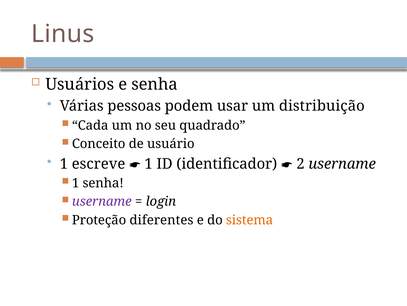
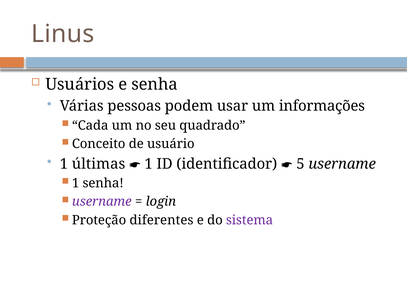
distribuição: distribuição -> informações (322, 106)
escreve: escreve -> últimas (99, 163)
2: 2 -> 5 (300, 163)
sistema colour: orange -> purple (250, 220)
